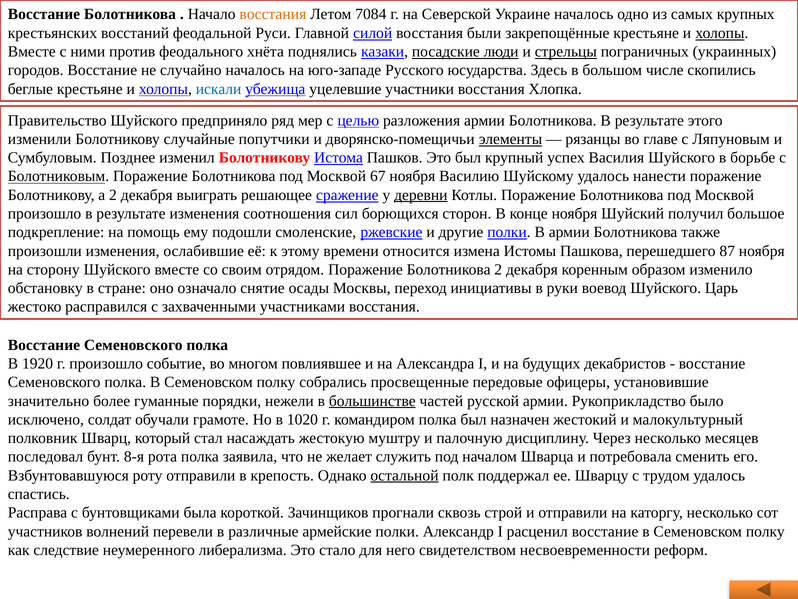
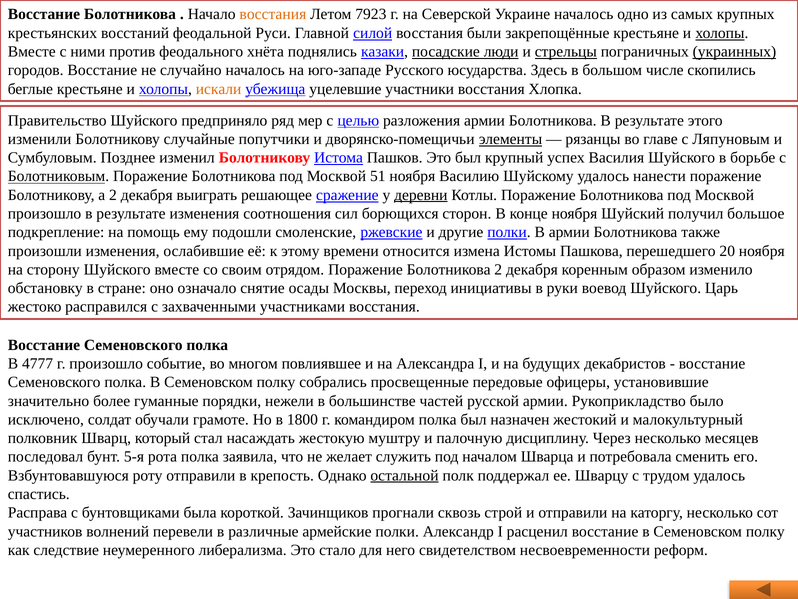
7084: 7084 -> 7923 (371, 14)
украинных underline: none -> present (734, 52)
искали colour: blue -> orange (219, 89)
67: 67 -> 51 (378, 176)
87: 87 -> 20 (727, 251)
1920: 1920 -> 4777 (38, 363)
большинстве underline: present -> none (372, 401)
1020: 1020 -> 1800 (302, 419)
8-я: 8-я -> 5-я (134, 456)
